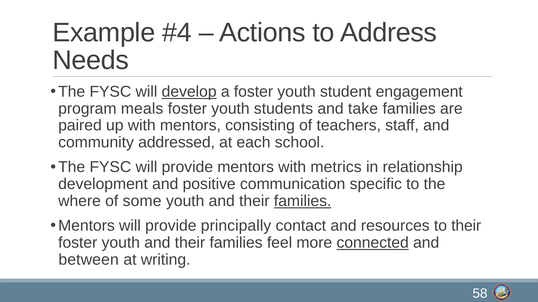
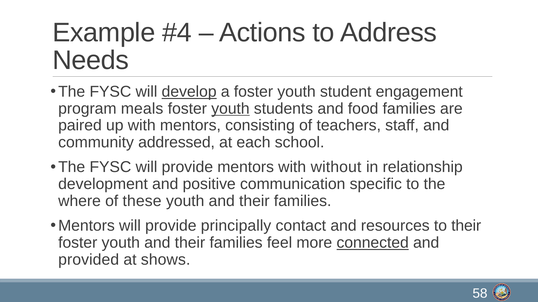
youth underline: none -> present (230, 109)
take: take -> food (363, 109)
metrics: metrics -> without (336, 167)
some: some -> these (142, 201)
families underline: present -> none (303, 201)
between: between -> provided (89, 260)
writing: writing -> shows (166, 260)
